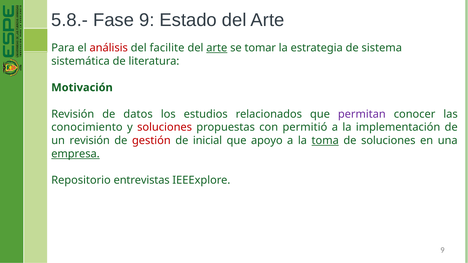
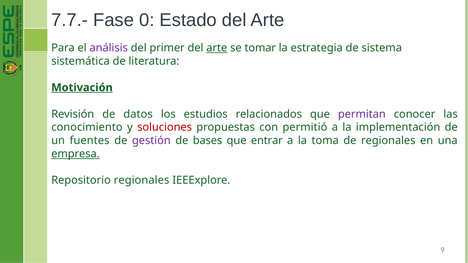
5.8.-: 5.8.- -> 7.7.- (70, 20)
Fase 9: 9 -> 0 (147, 20)
análisis colour: red -> purple (109, 48)
facilite: facilite -> primer (167, 48)
Motivación underline: none -> present (82, 88)
un revisión: revisión -> fuentes (90, 141)
gestión colour: red -> purple (151, 141)
inicial: inicial -> bases (208, 141)
apoyo: apoyo -> entrar (267, 141)
toma underline: present -> none (325, 141)
de soluciones: soluciones -> regionales (388, 141)
Repositorio entrevistas: entrevistas -> regionales (142, 180)
